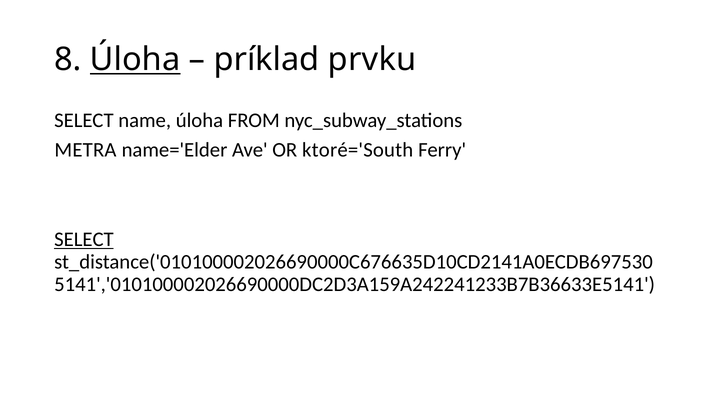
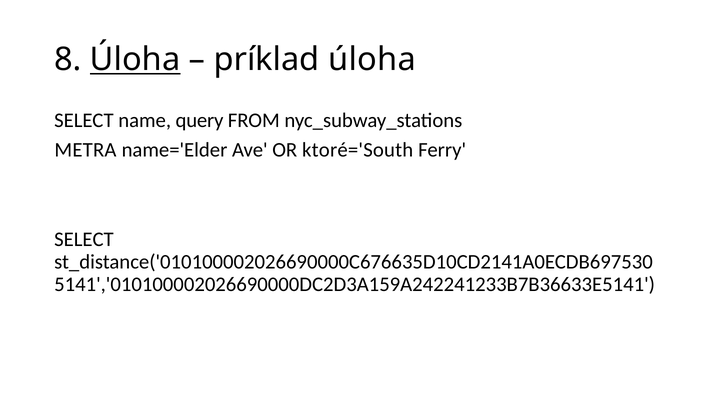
príklad prvku: prvku -> úloha (372, 60)
name úloha: úloha -> query (200, 120)
SELECT underline: present -> none (84, 239)
